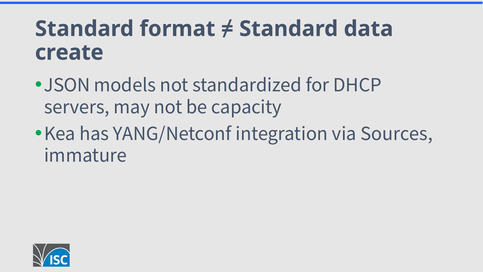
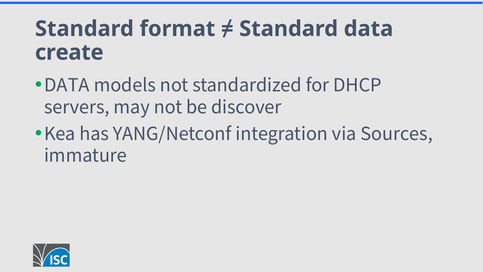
JSON: JSON -> DATA (67, 85)
capacity: capacity -> discover (246, 107)
